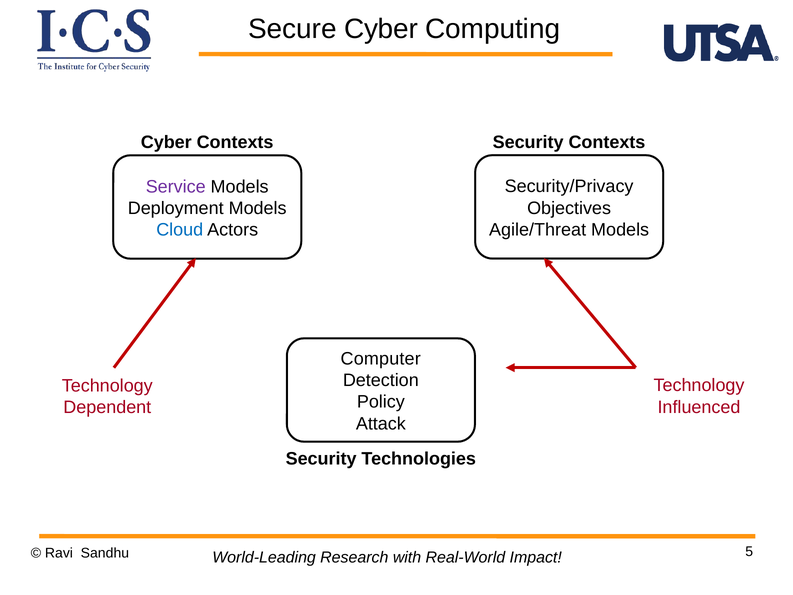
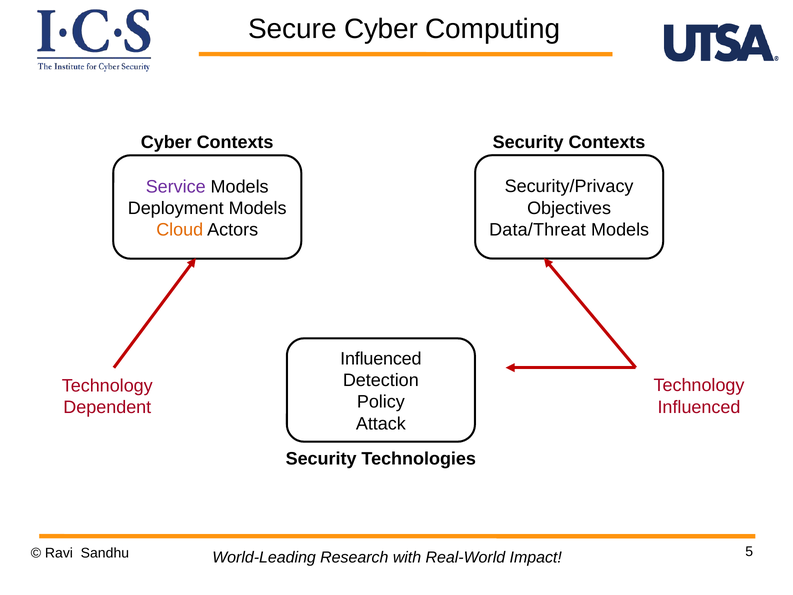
Agile/Threat: Agile/Threat -> Data/Threat (538, 230)
Cloud colour: blue -> orange (180, 230)
Computer: Computer -> Influenced (381, 359)
